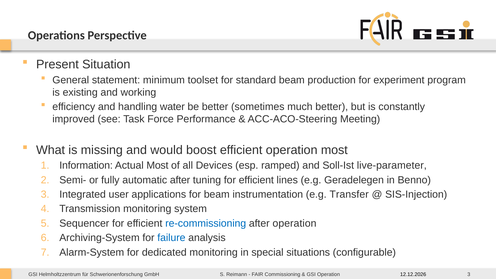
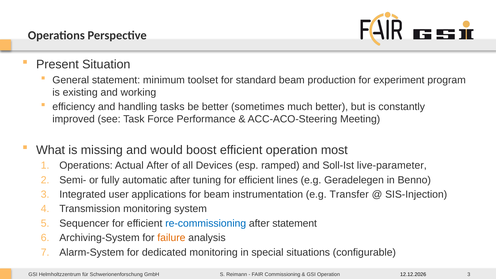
water: water -> tasks (172, 107)
Information: Information -> Operations (86, 166)
Actual Most: Most -> After (157, 166)
after operation: operation -> statement (295, 223)
failure colour: blue -> orange (171, 238)
